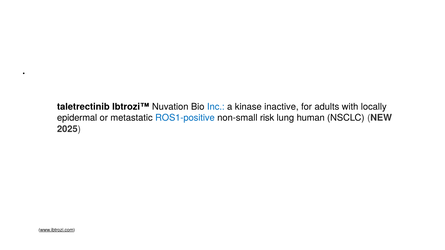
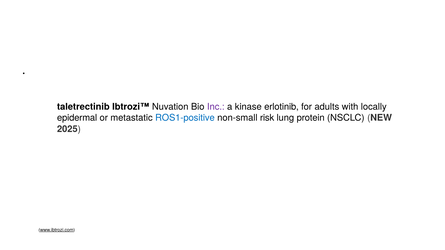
Inc colour: blue -> purple (216, 107)
inactive: inactive -> erlotinib (281, 107)
human: human -> protein (311, 118)
